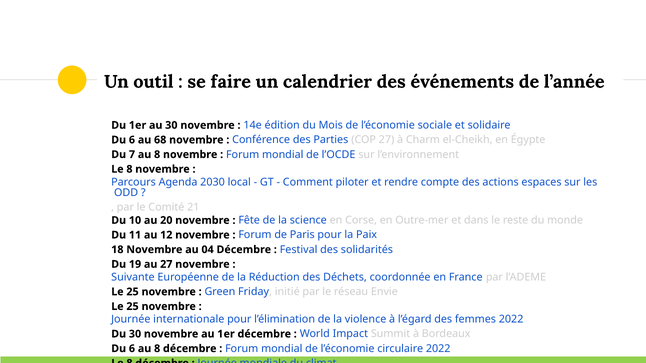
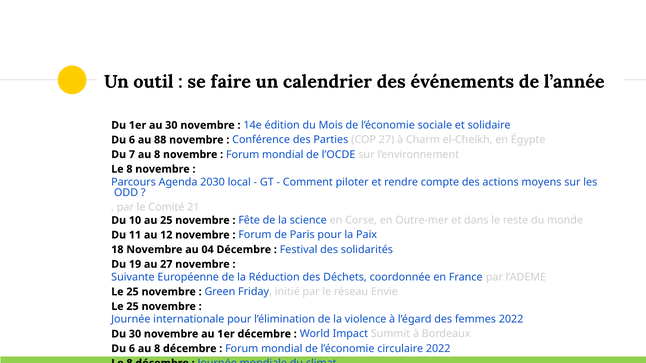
68: 68 -> 88 (160, 140)
espaces: espaces -> moyens (541, 182)
au 20: 20 -> 25 (166, 221)
